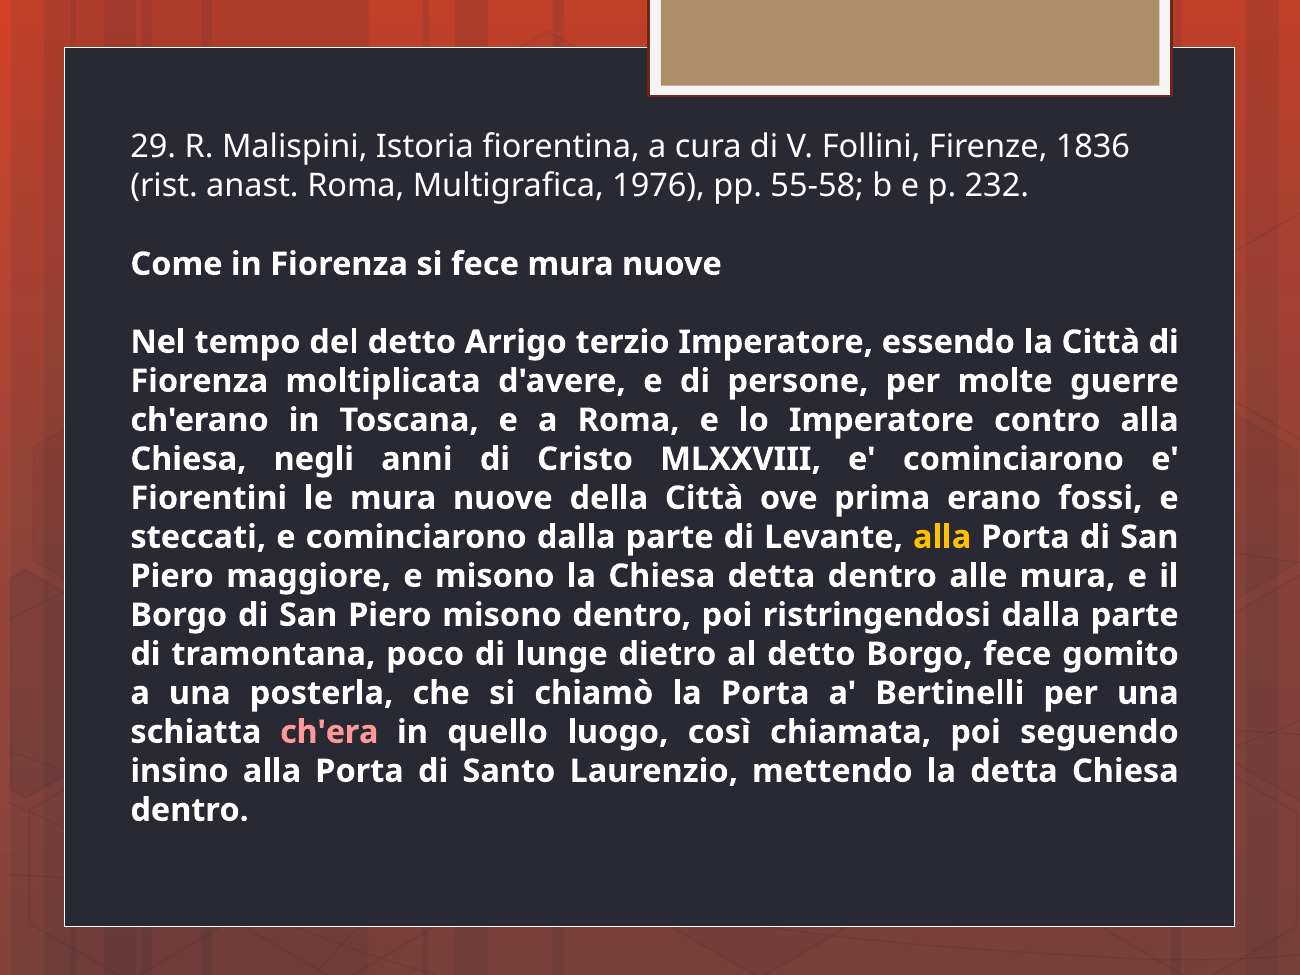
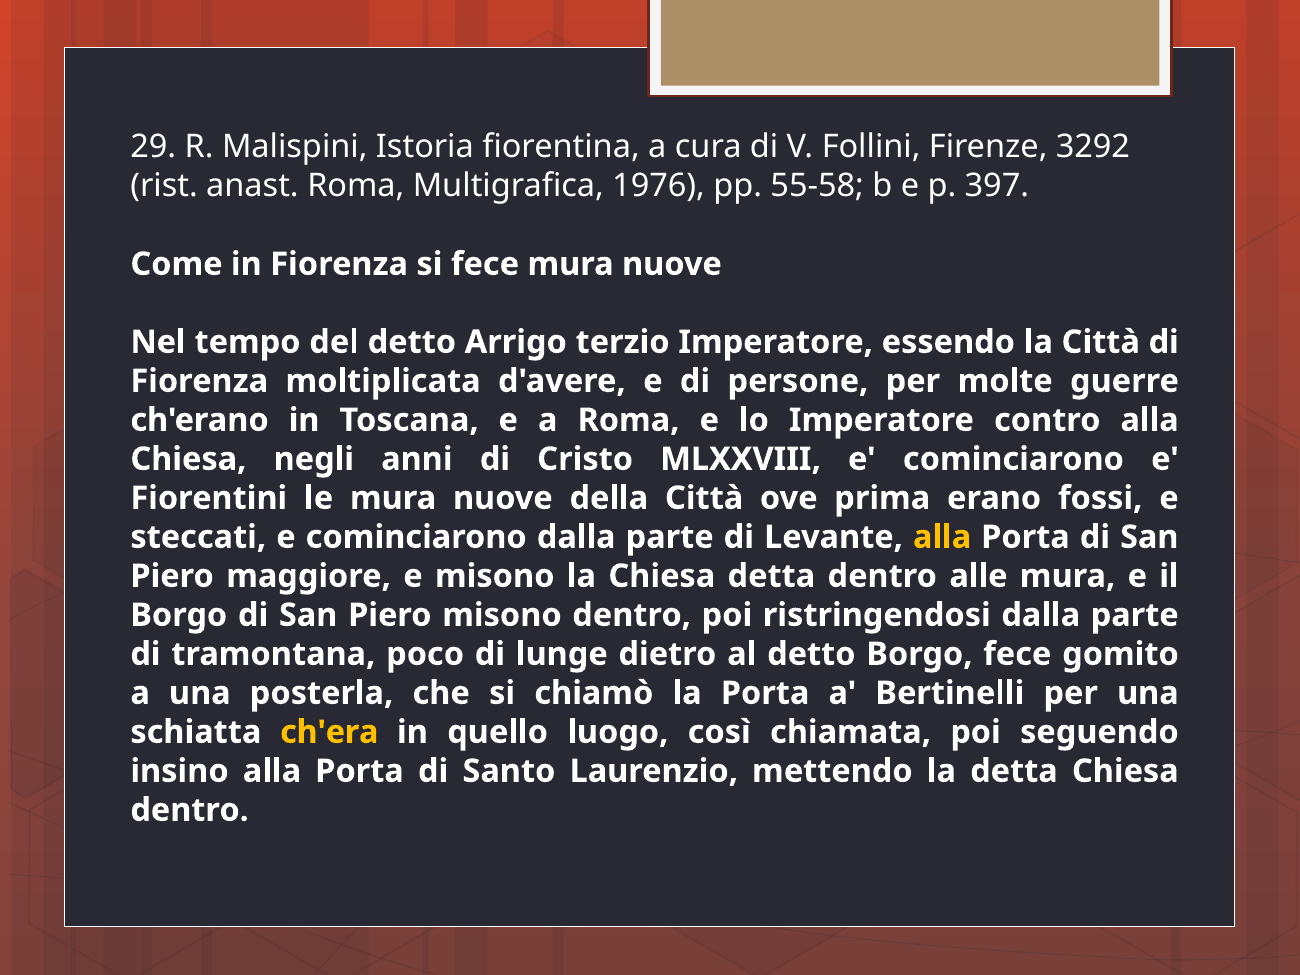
1836: 1836 -> 3292 (1093, 147)
232: 232 -> 397 (997, 186)
ch'era colour: pink -> yellow (329, 732)
